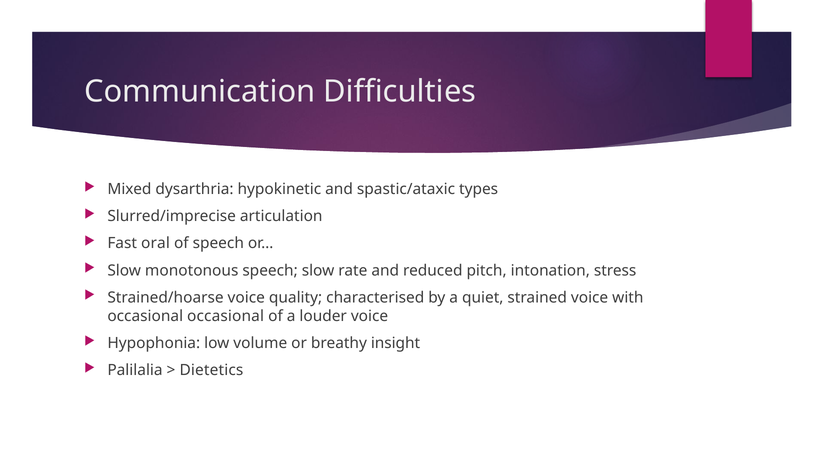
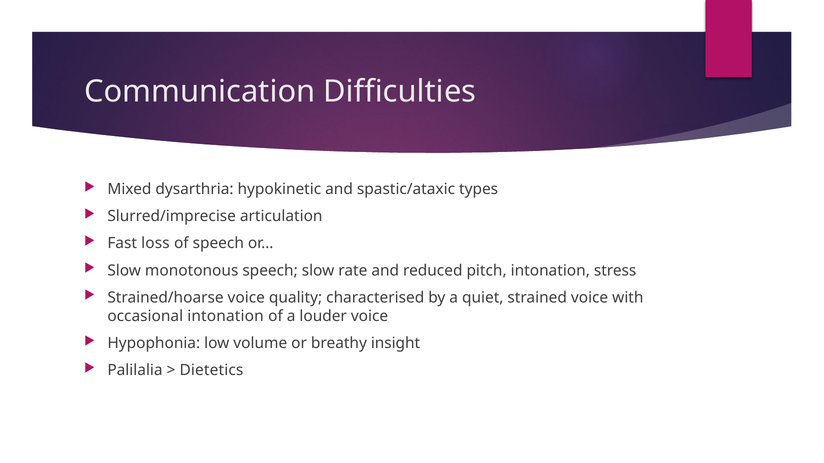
oral: oral -> loss (155, 244)
occasional occasional: occasional -> intonation (226, 316)
